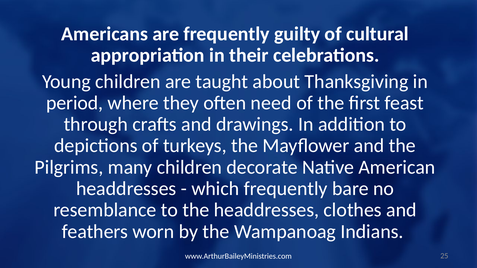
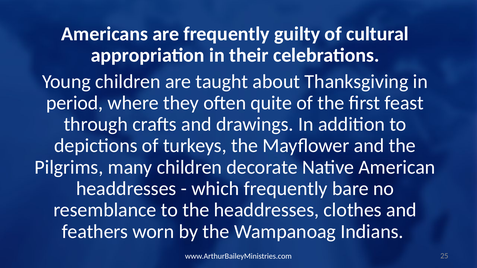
need: need -> quite (271, 103)
